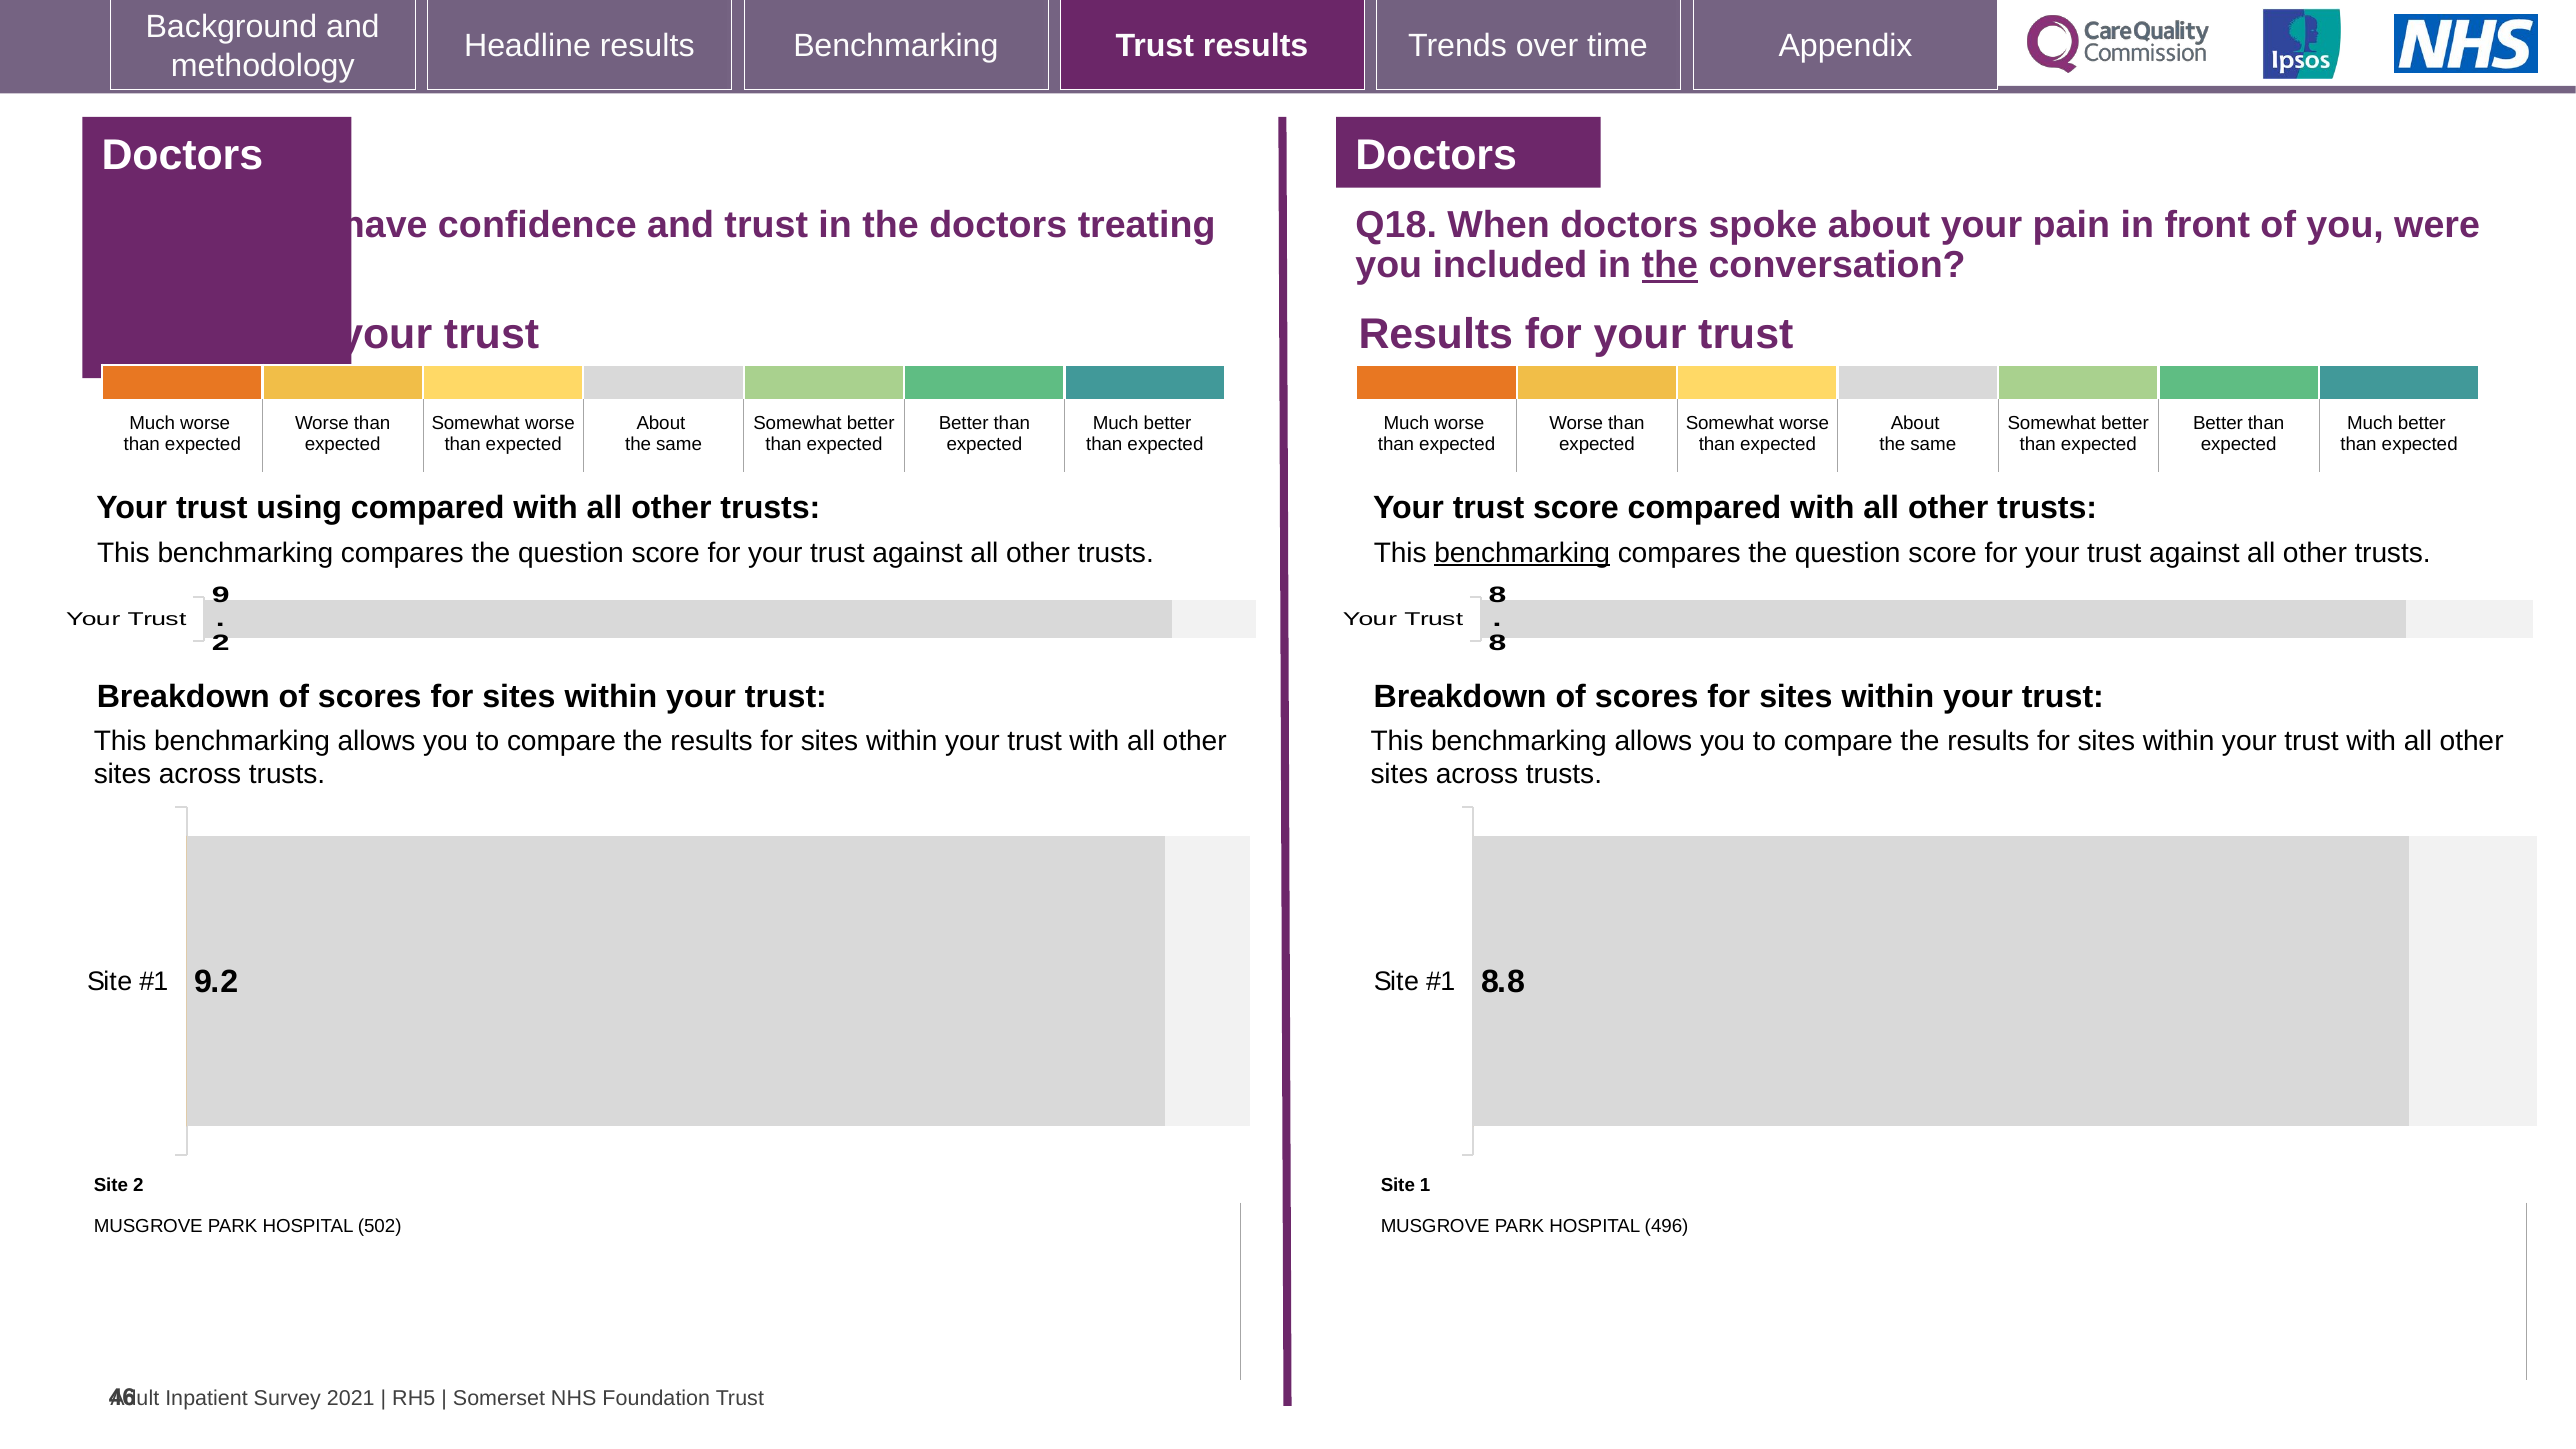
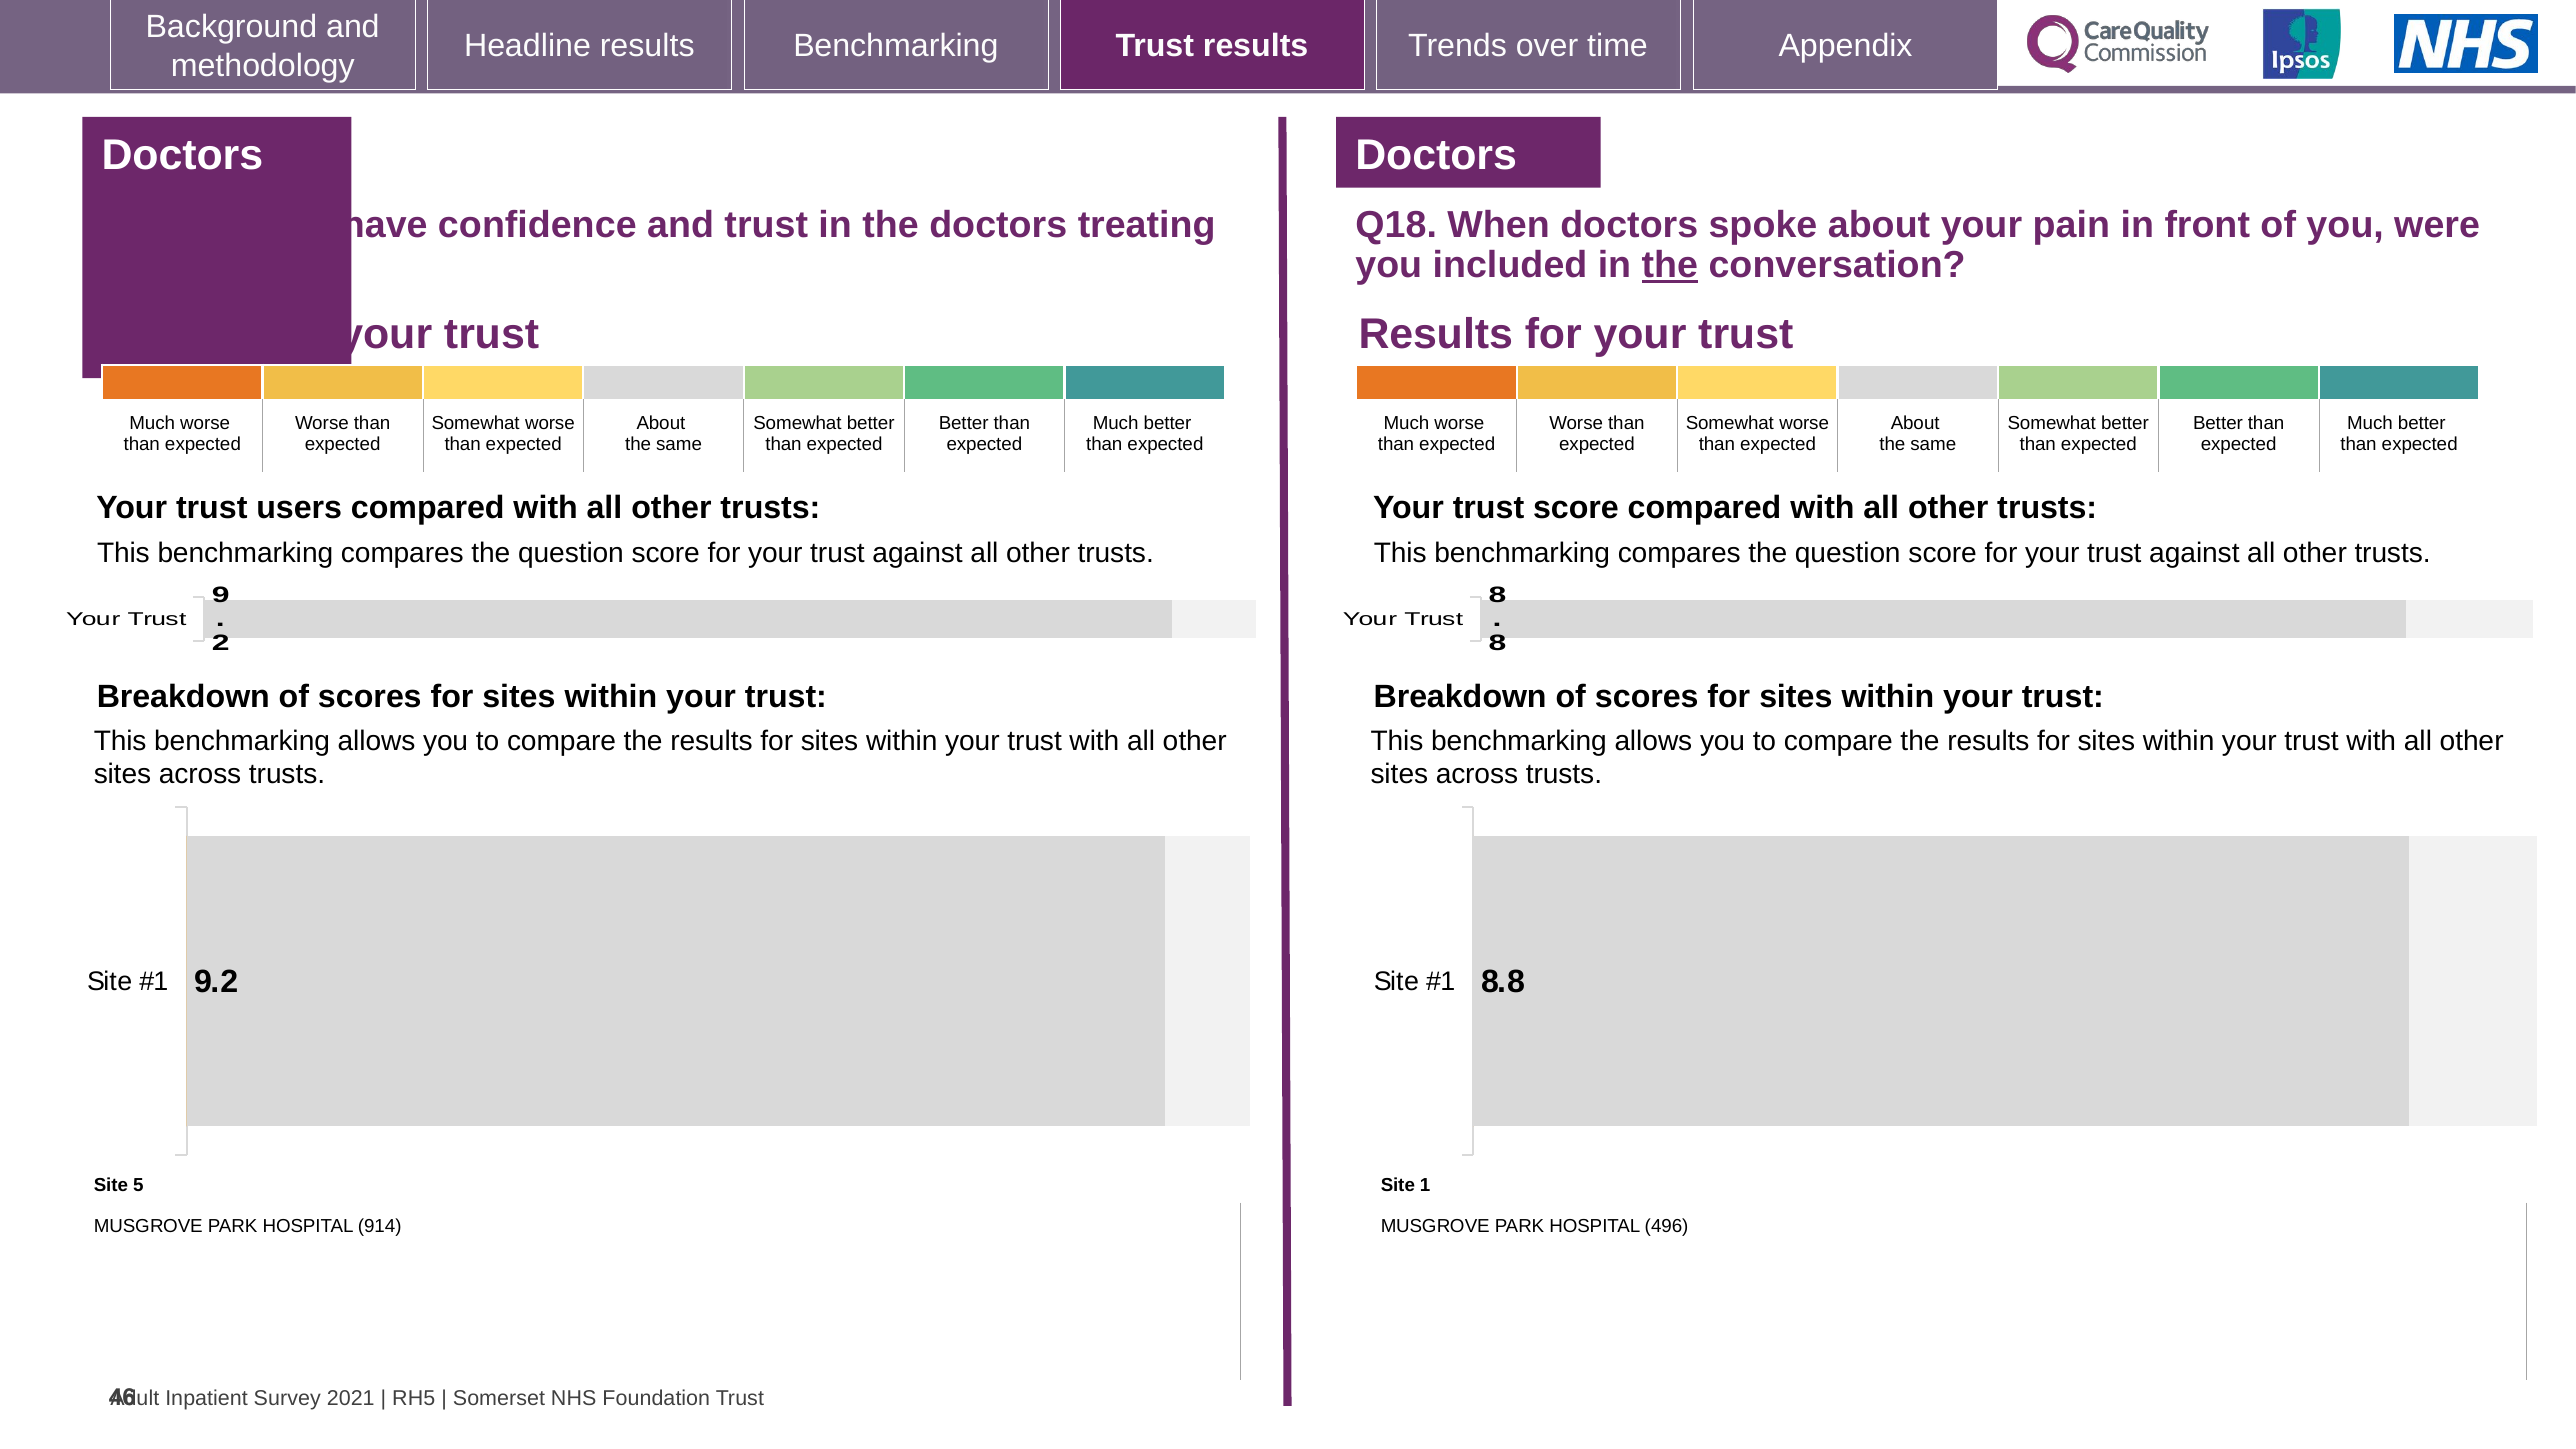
using: using -> users (299, 508)
benchmarking underline: present -> none (1522, 553)
Site 2: 2 -> 5 (138, 1185)
502: 502 -> 914 (380, 1227)
